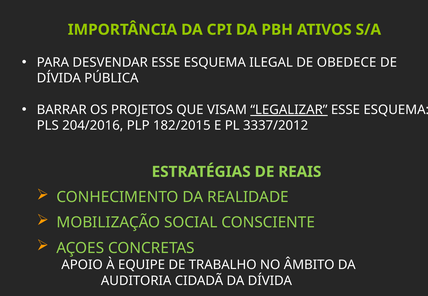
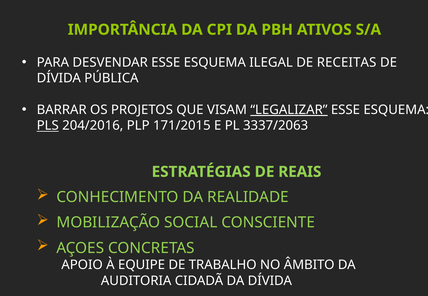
OBEDECE: OBEDECE -> RECEITAS (347, 62)
PLS underline: none -> present (48, 126)
182/2015: 182/2015 -> 171/2015 (182, 126)
3337/2012: 3337/2012 -> 3337/2063 (276, 126)
